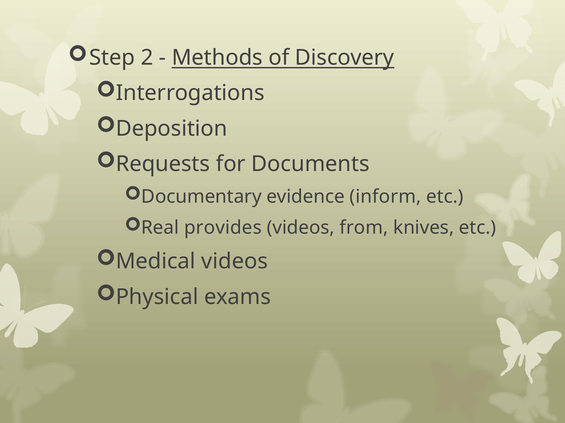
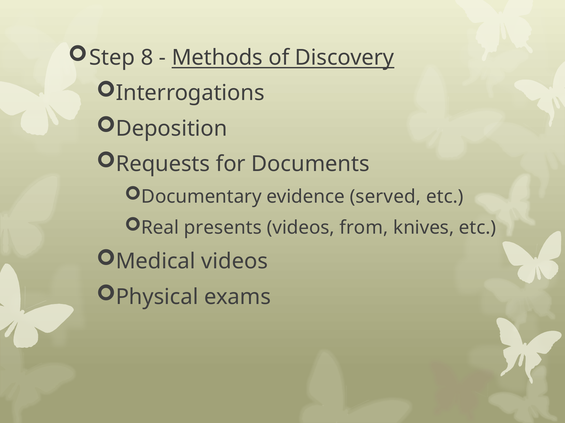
2: 2 -> 8 (147, 58)
inform: inform -> served (385, 197)
provides: provides -> presents (223, 228)
